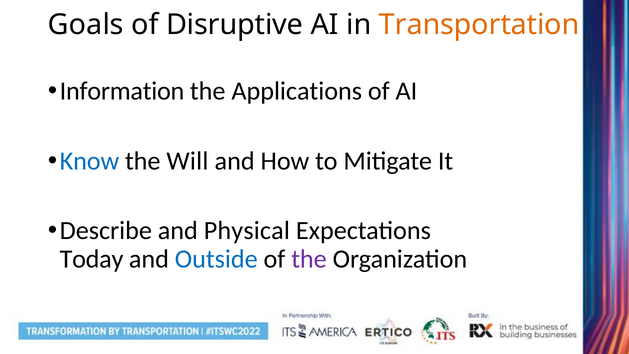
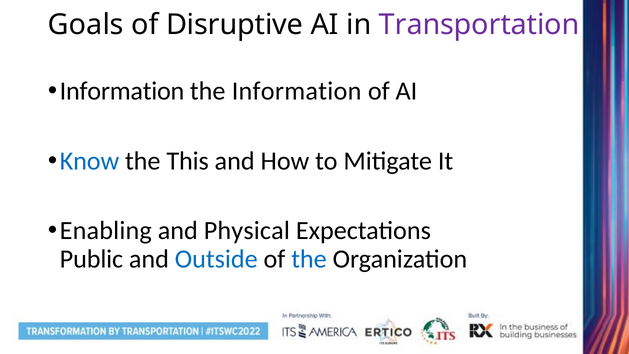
Transportation colour: orange -> purple (479, 25)
the Applications: Applications -> Information (297, 91)
Will: Will -> This (188, 161)
Describe: Describe -> Enabling (106, 230)
Today: Today -> Public (91, 259)
the colour: purple -> blue (309, 259)
